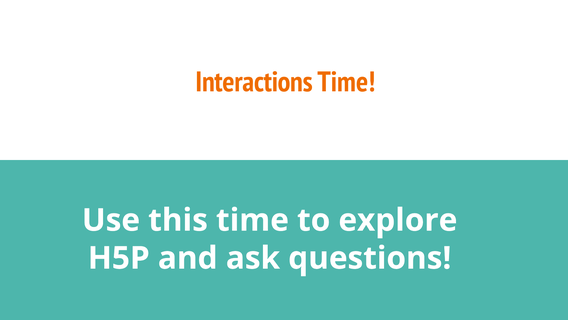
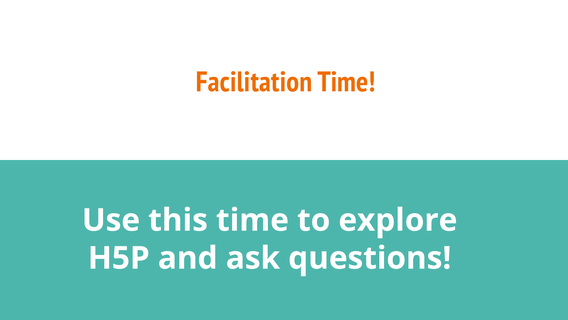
Interactions: Interactions -> Facilitation (254, 82)
